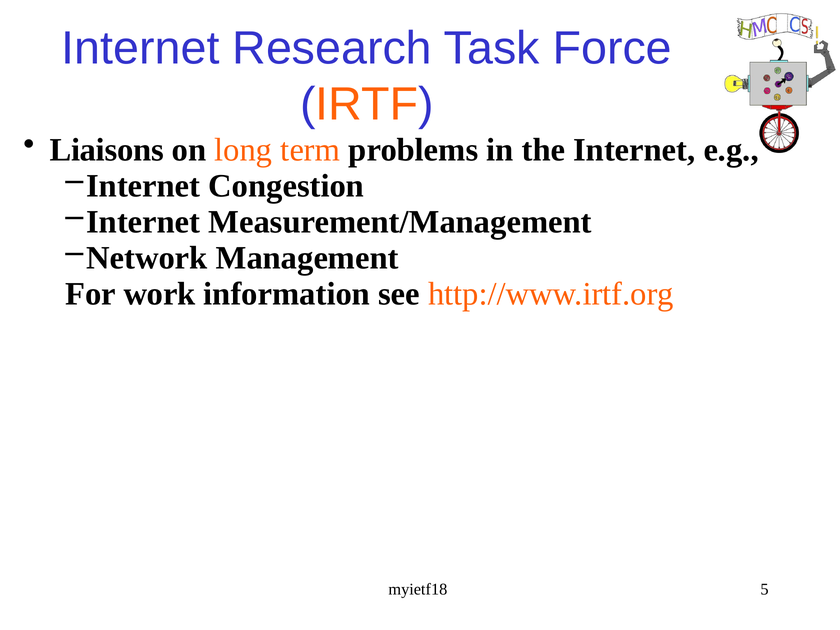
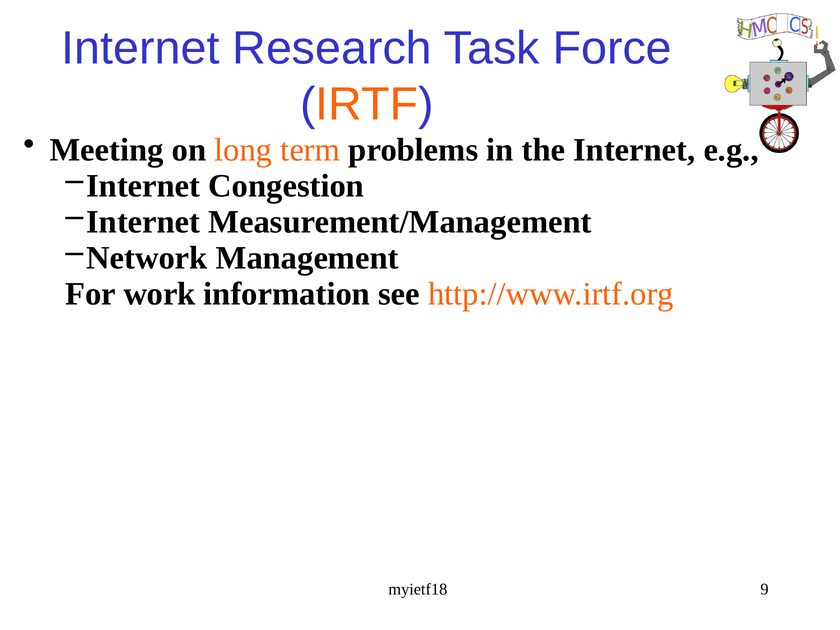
Liaisons: Liaisons -> Meeting (107, 150)
5: 5 -> 9 (765, 589)
